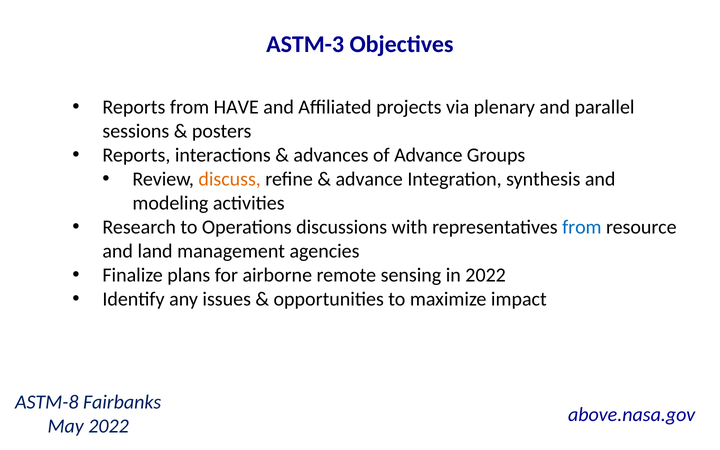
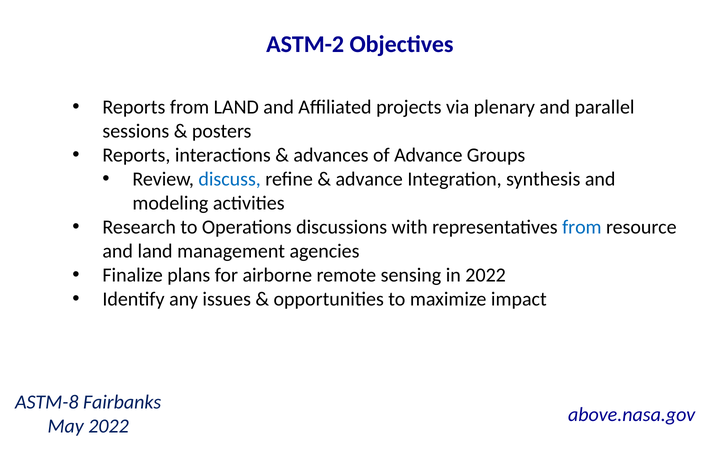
ASTM-3: ASTM-3 -> ASTM-2 (305, 44)
from HAVE: HAVE -> LAND (236, 107)
discuss colour: orange -> blue (230, 179)
